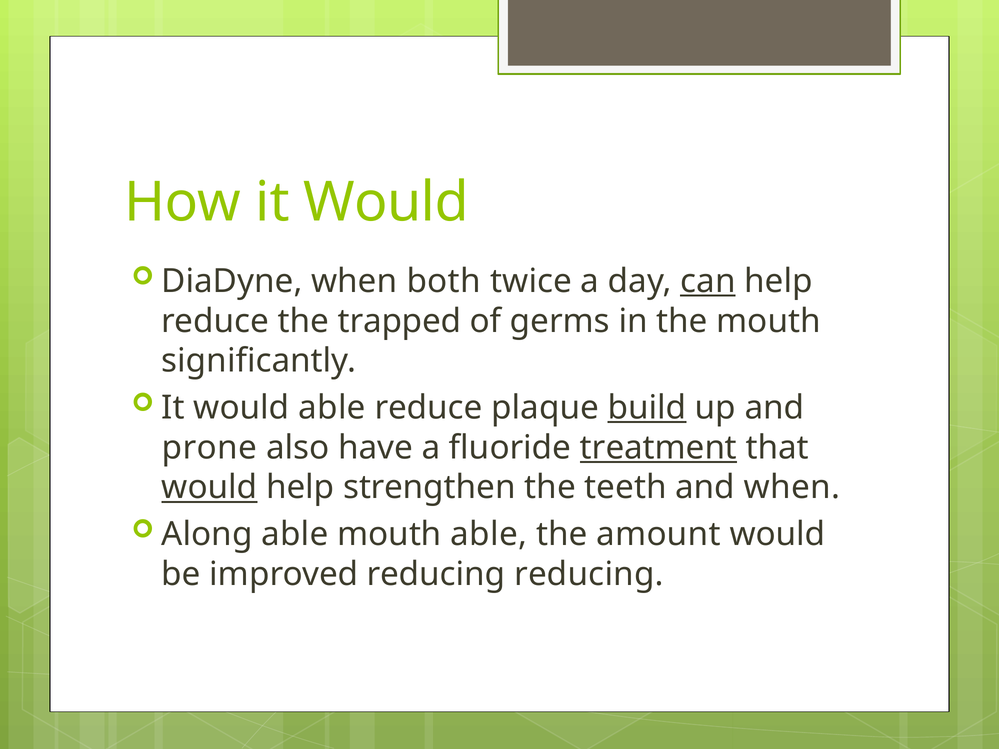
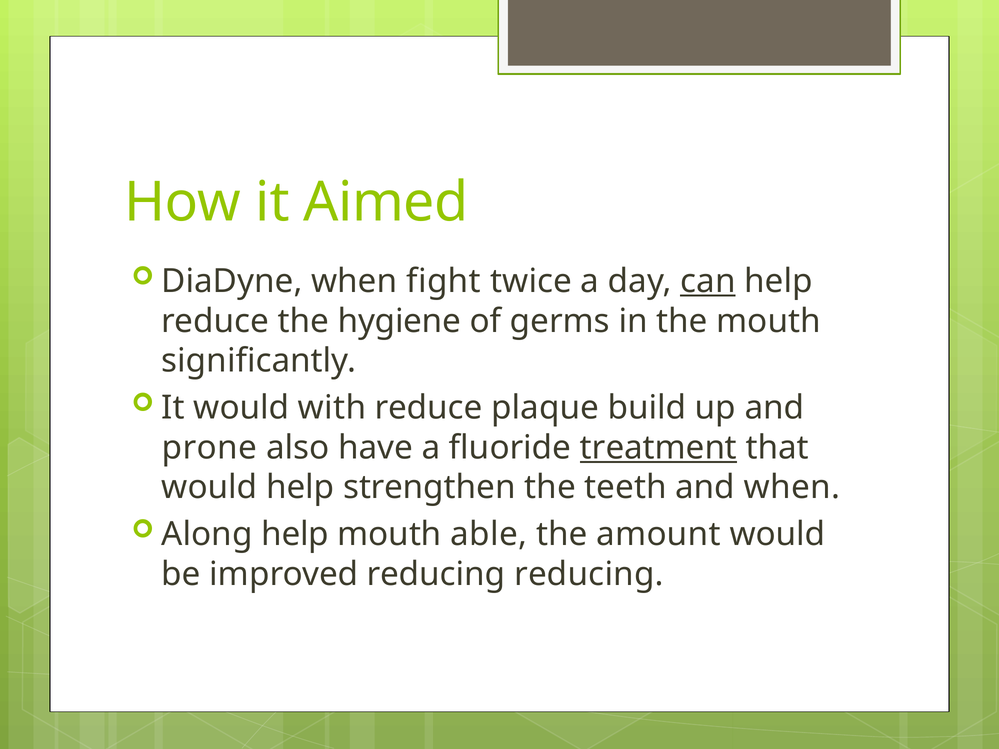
How it Would: Would -> Aimed (386, 203)
both: both -> fight (444, 281)
trapped: trapped -> hygiene (399, 321)
would able: able -> with (332, 408)
build underline: present -> none (647, 408)
would underline: present -> none (209, 488)
Along able: able -> help (295, 534)
